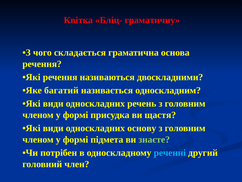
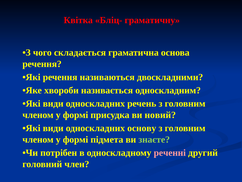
багатий: багатий -> хвороби (61, 90)
щастя: щастя -> новий (160, 115)
реченні colour: light blue -> pink (170, 152)
